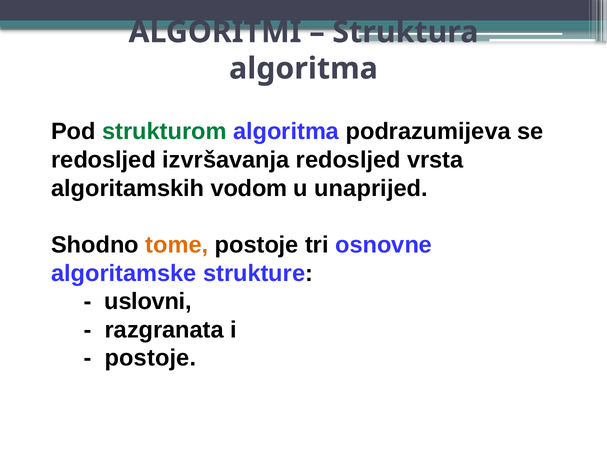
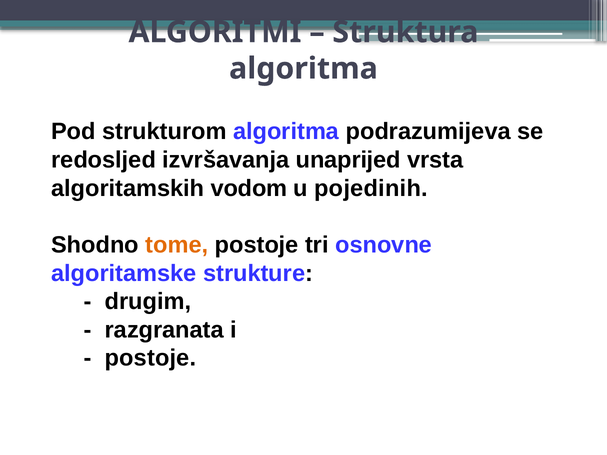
strukturom colour: green -> black (164, 132)
izvršavanja redosljed: redosljed -> unaprijed (348, 160)
unaprijed: unaprijed -> pojedinih (371, 188)
uslovni: uslovni -> drugim (148, 302)
